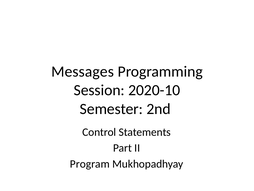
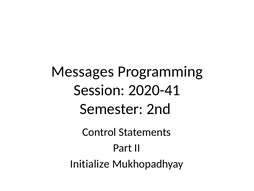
2020-10: 2020-10 -> 2020-41 (154, 90)
Program: Program -> Initialize (90, 163)
